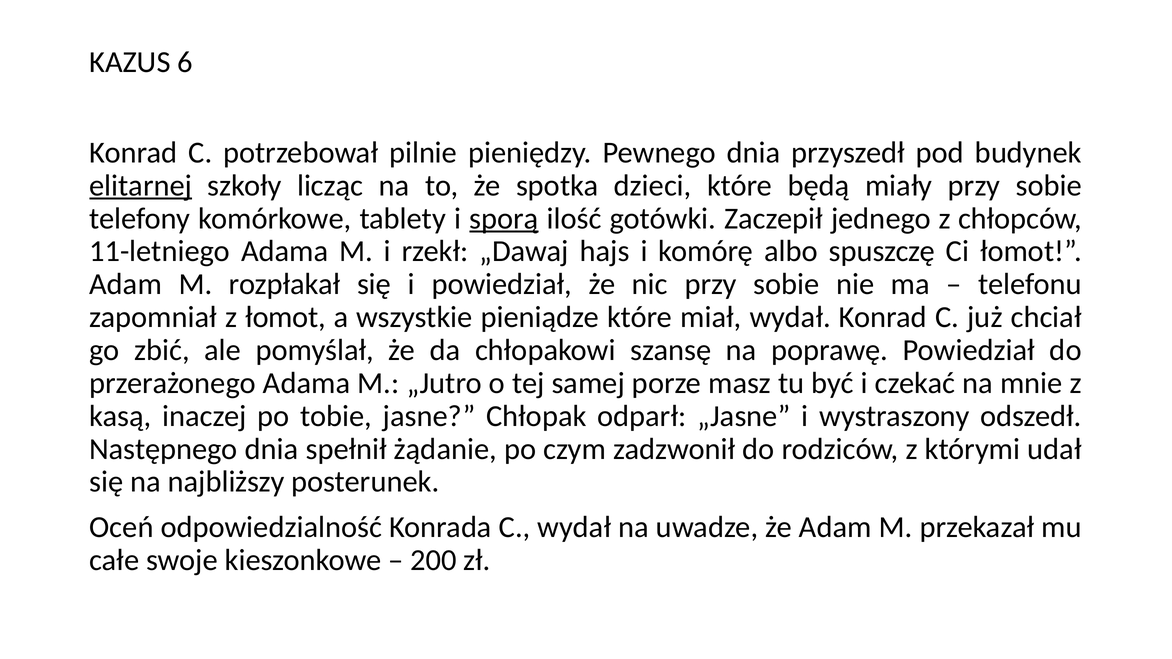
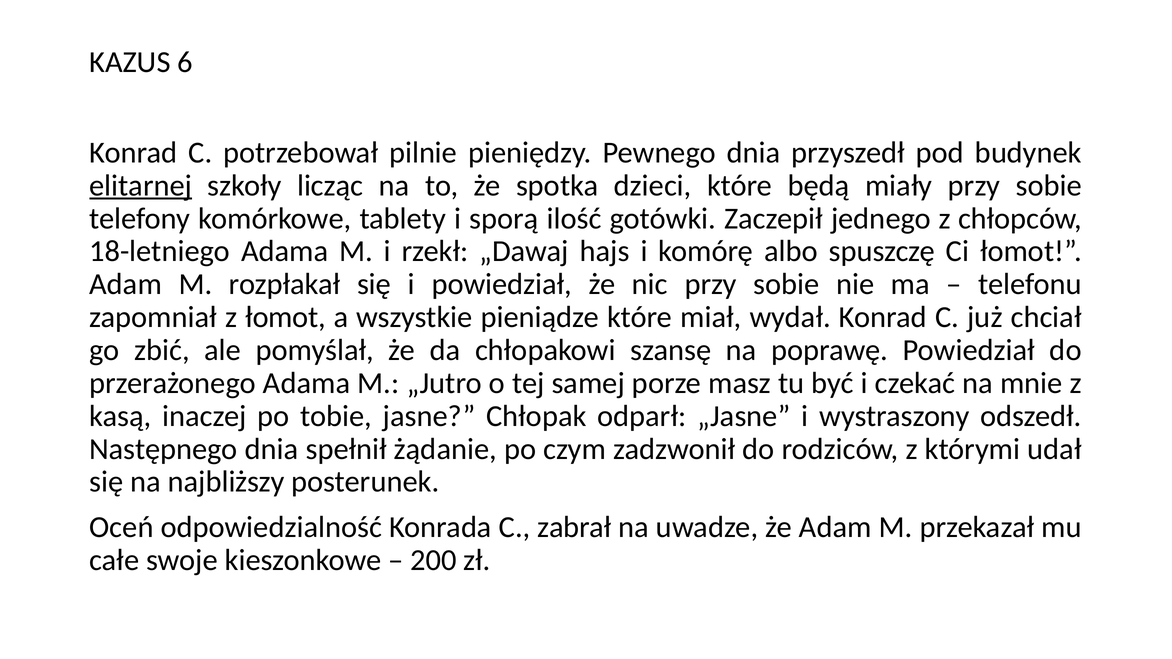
sporą underline: present -> none (504, 219)
11-letniego: 11-letniego -> 18-letniego (160, 251)
C wydał: wydał -> zabrał (574, 527)
